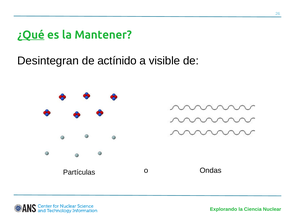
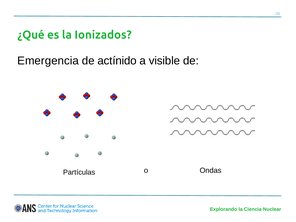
¿Qué underline: present -> none (31, 35)
Mantener: Mantener -> Ionizados (103, 35)
Desintegran: Desintegran -> Emergencia (48, 61)
